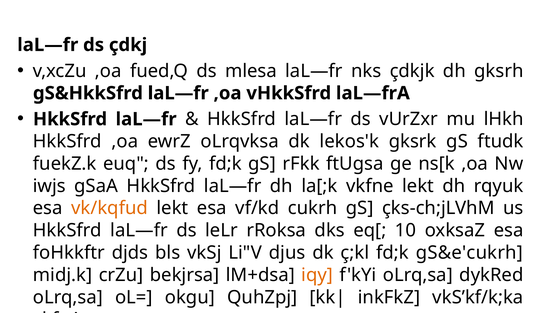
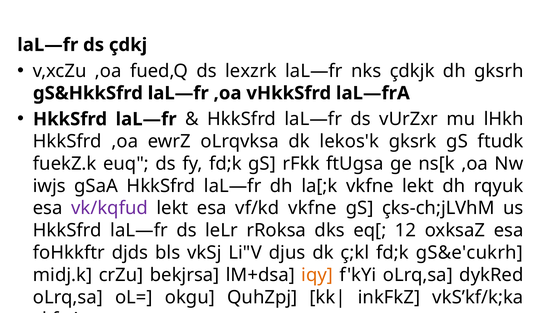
mlesa: mlesa -> lexzrk (251, 71)
vk/kqfud colour: orange -> purple (110, 208)
vf/kd cukrh: cukrh -> vkfne (312, 208)
10: 10 -> 12 (405, 230)
